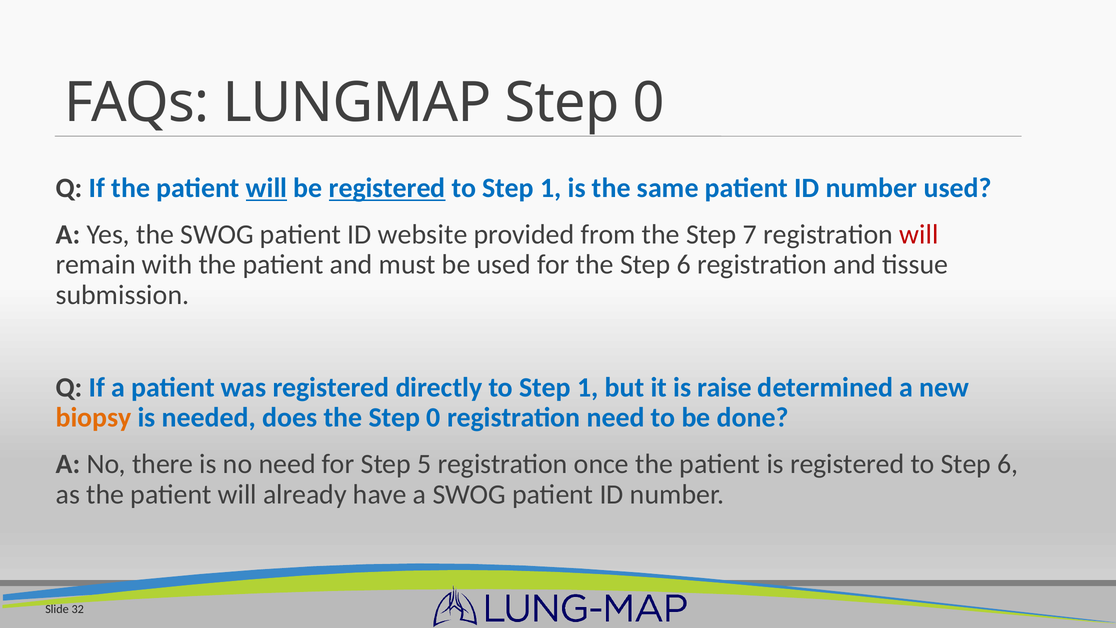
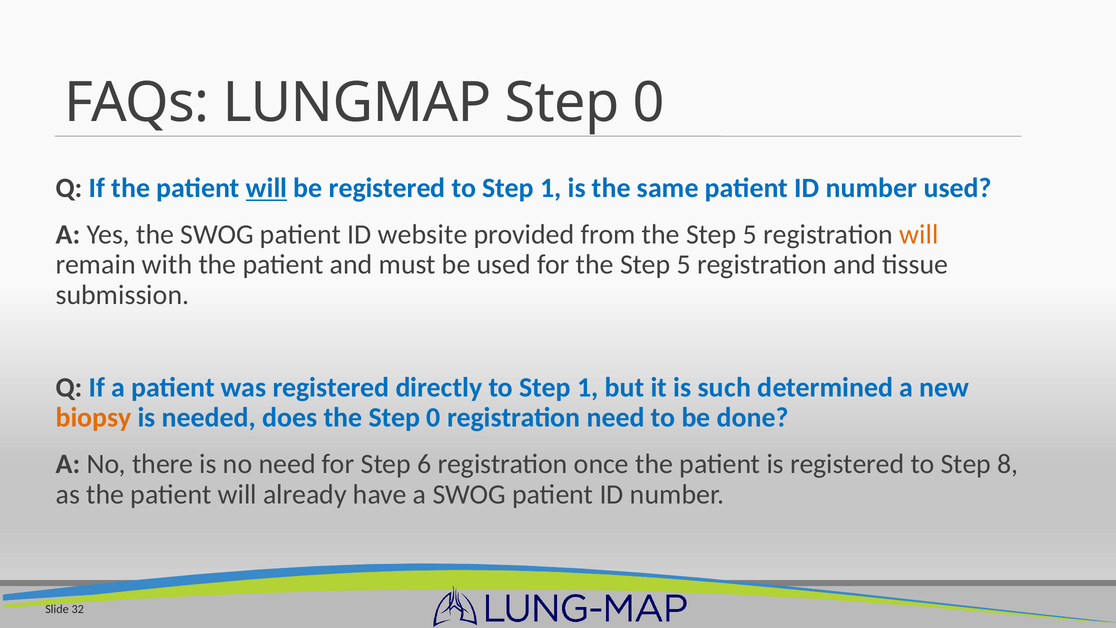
registered underline: present -> none (387, 188)
from the Step 7: 7 -> 5 (750, 234)
will colour: red -> orange (919, 234)
for the Step 6: 6 -> 5 (684, 265)
raise: raise -> such (724, 387)
5: 5 -> 6 (424, 464)
to Step 6: 6 -> 8 (1008, 464)
